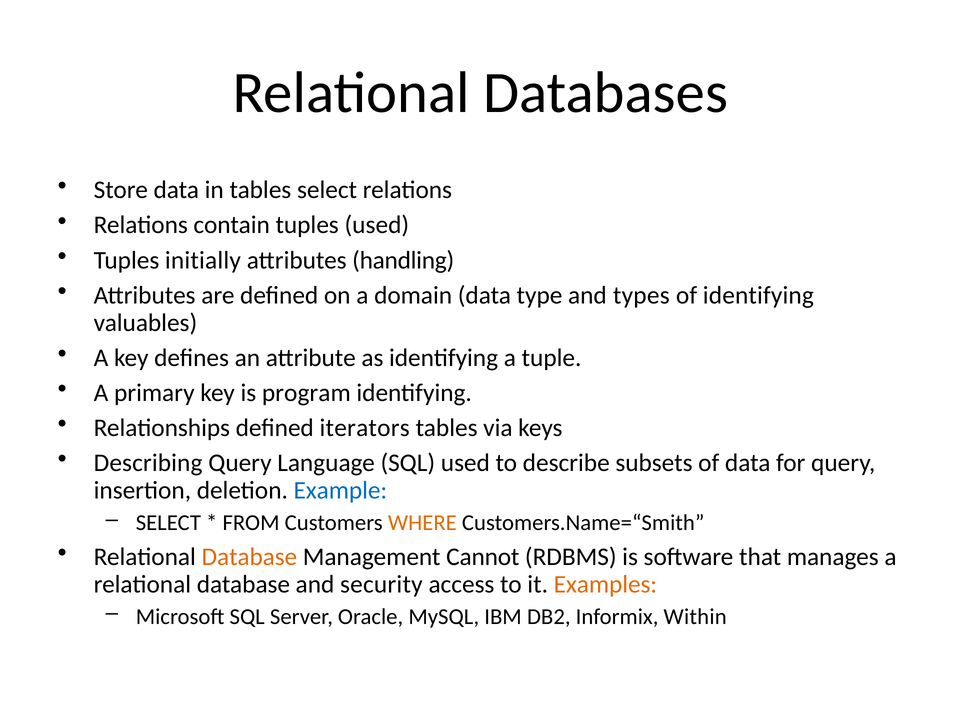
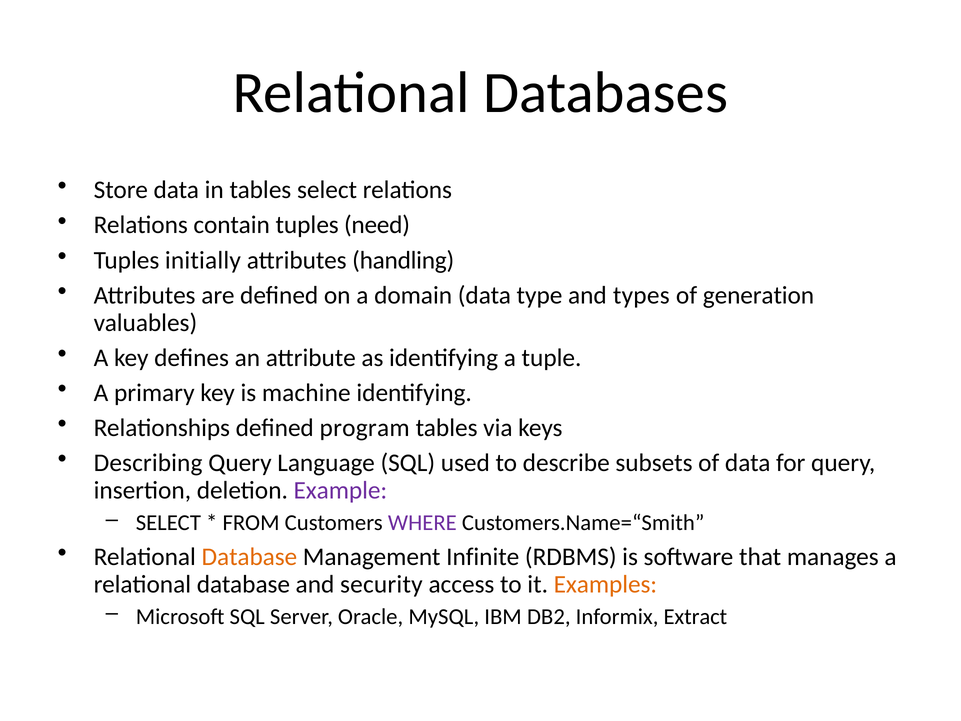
tuples used: used -> need (377, 225)
of identifying: identifying -> generation (758, 295)
program: program -> machine (306, 393)
iterators: iterators -> program (365, 428)
Example colour: blue -> purple (340, 490)
WHERE colour: orange -> purple (422, 523)
Cannot: Cannot -> Infinite (483, 557)
Within: Within -> Extract (695, 616)
